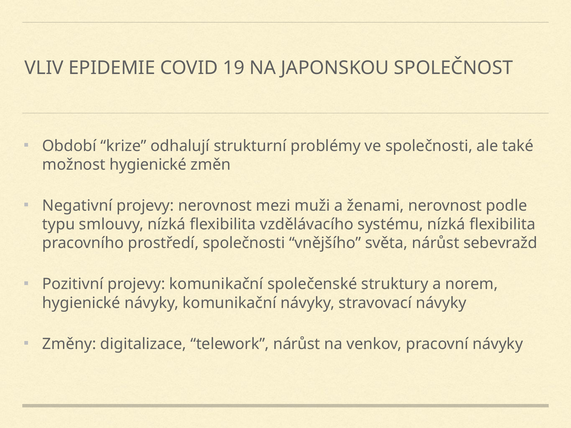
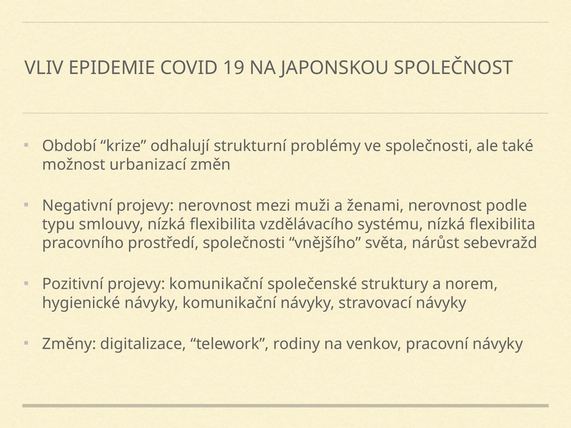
možnost hygienické: hygienické -> urbanizací (148, 165)
telework nárůst: nárůst -> rodiny (297, 344)
